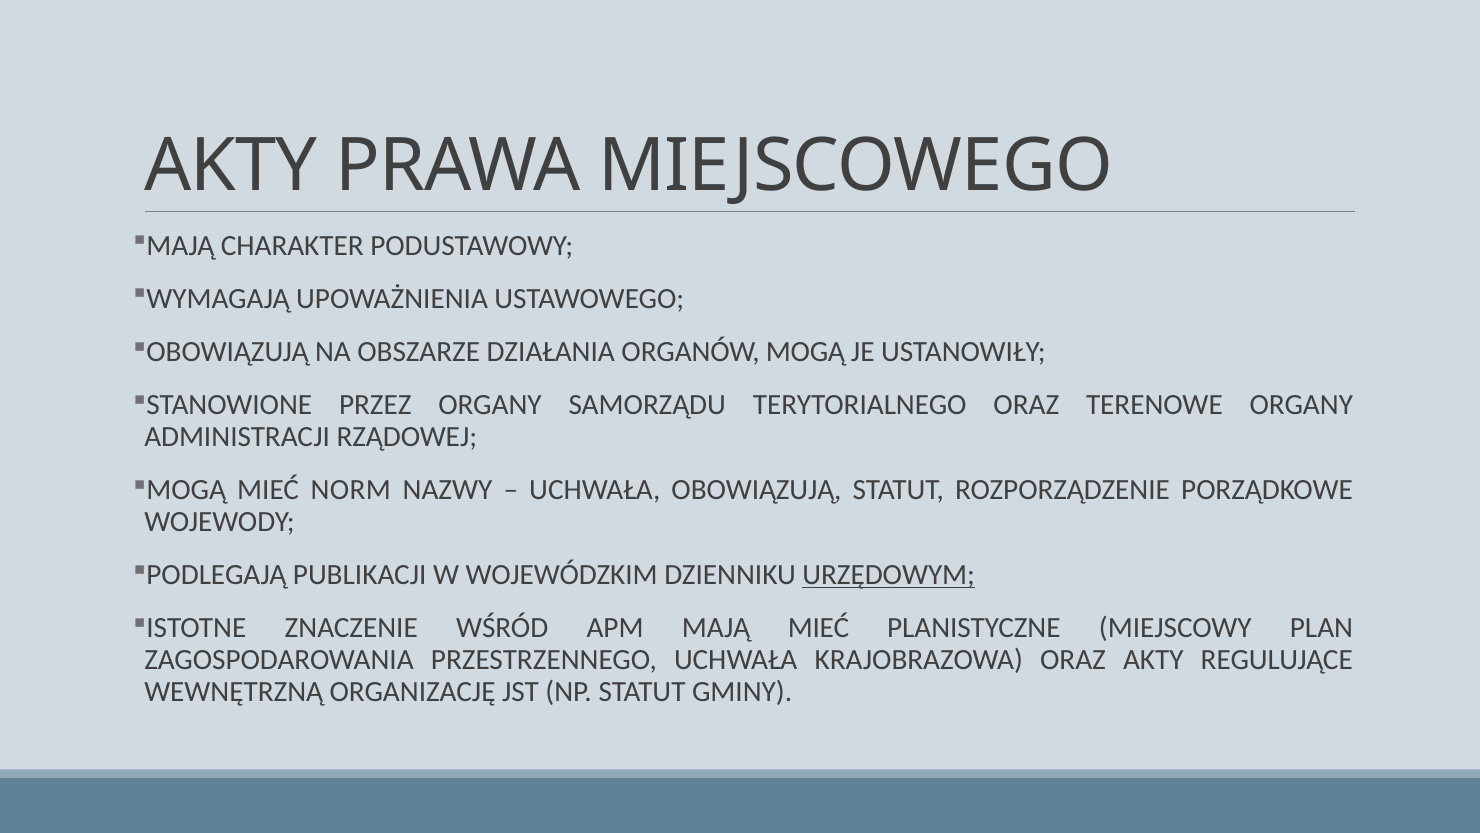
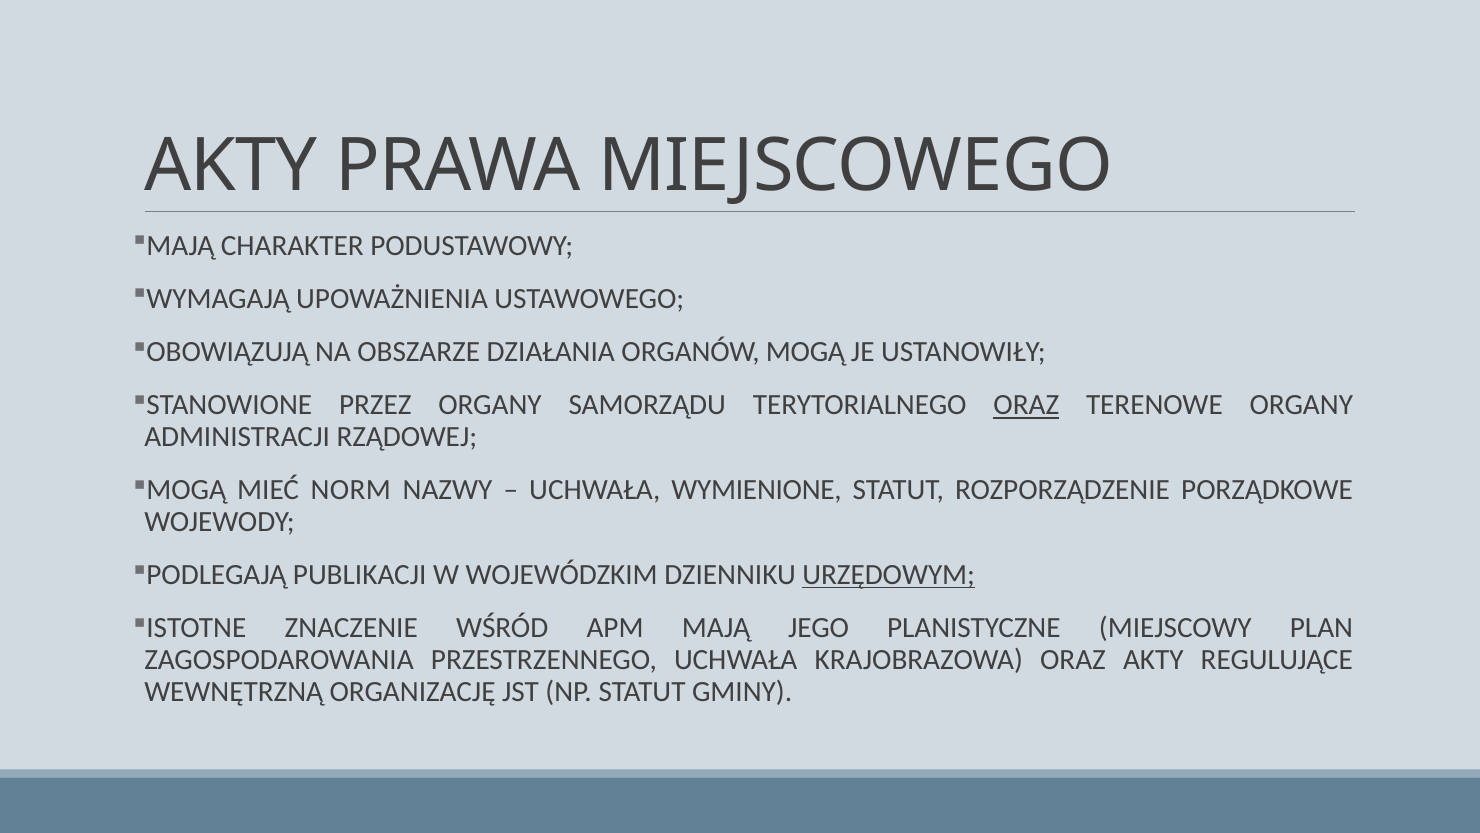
ORAZ underline: none -> present (1026, 405)
OBOWIĄZUJĄ: OBOWIĄZUJĄ -> WYMIENIONE (757, 490)
MAJĄ MIEĆ: MIEĆ -> JEGO (819, 628)
